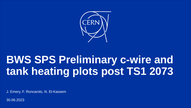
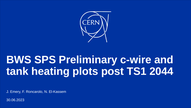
2073: 2073 -> 2044 (161, 71)
